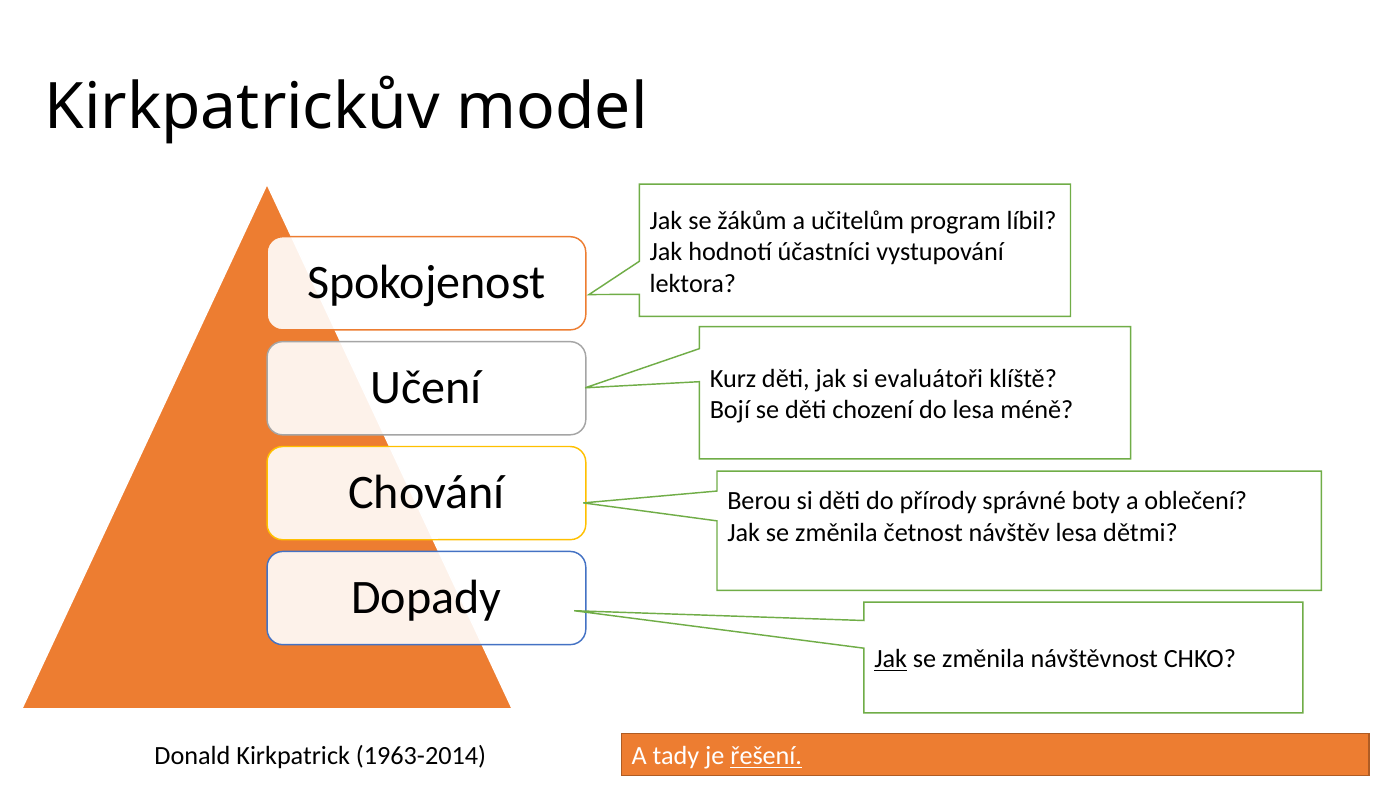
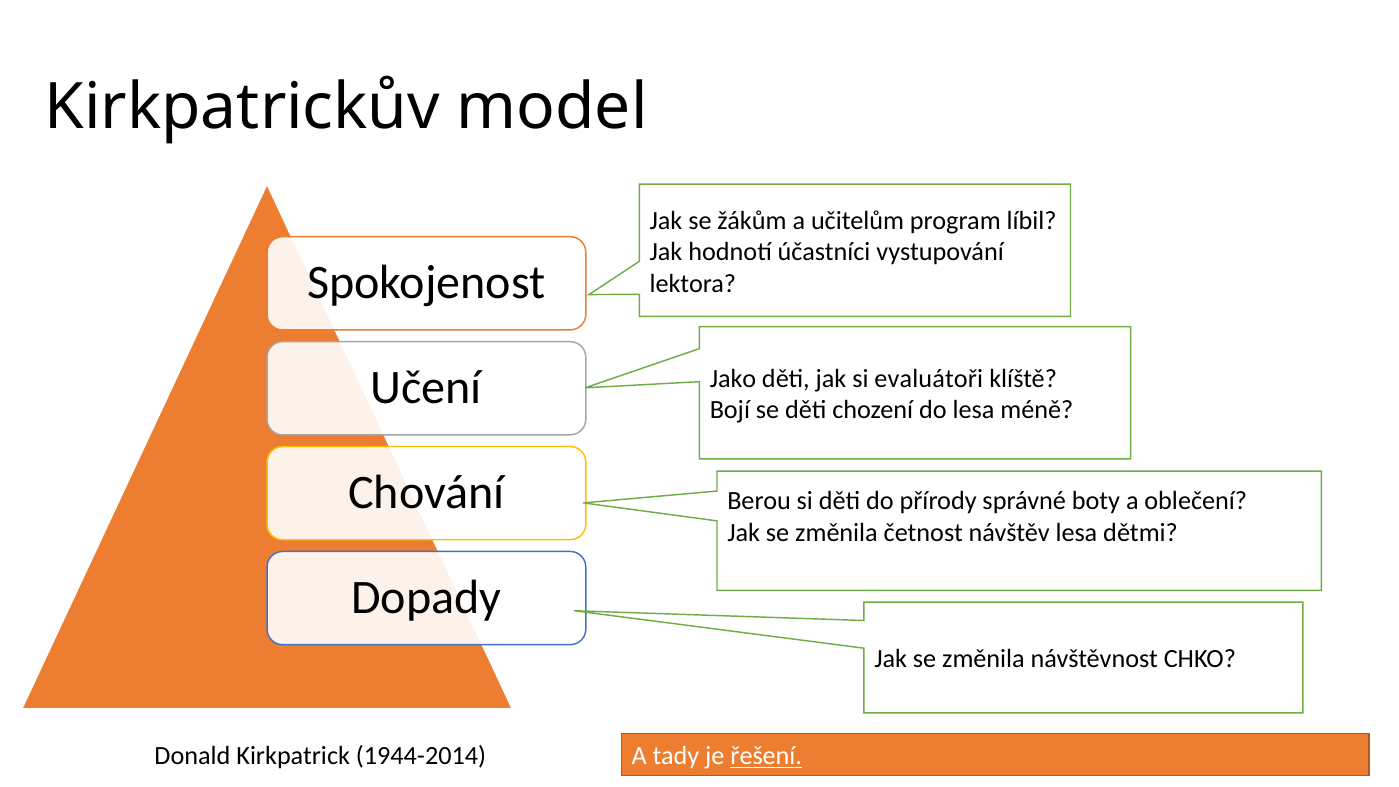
Kurz: Kurz -> Jako (733, 379)
Jak underline: present -> none (891, 659)
1963-2014: 1963-2014 -> 1944-2014 (421, 756)
